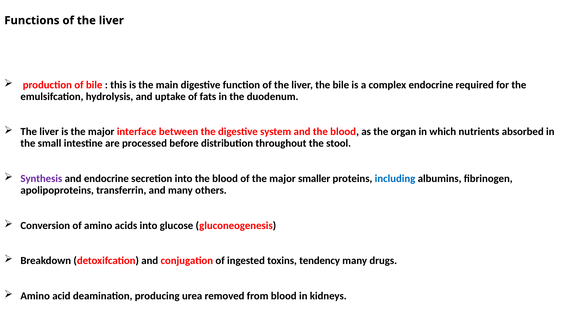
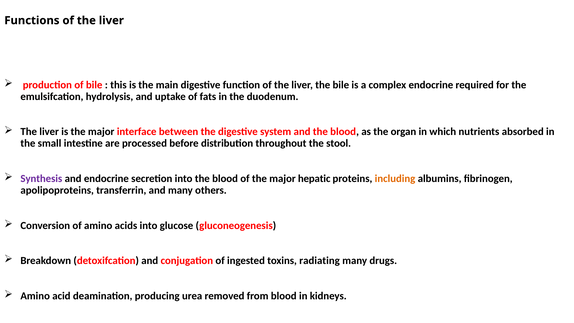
smaller: smaller -> hepatic (314, 179)
including colour: blue -> orange (395, 179)
tendency: tendency -> radiating (320, 261)
